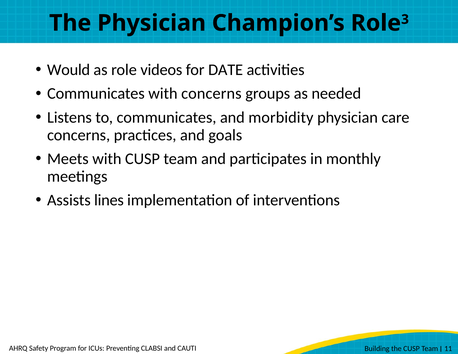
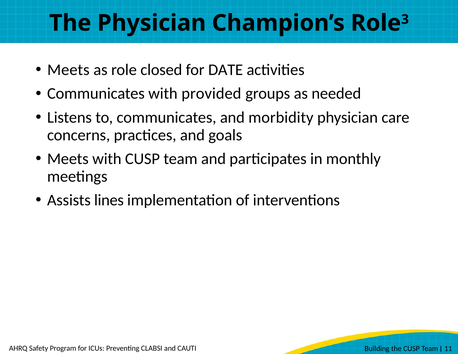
Would: Would -> Meets (68, 70)
videos: videos -> closed (161, 70)
with concerns: concerns -> provided (211, 94)
